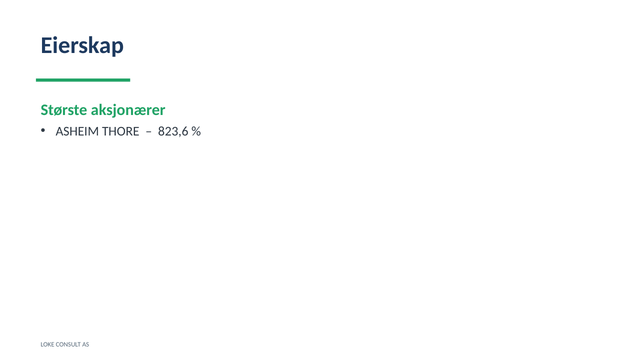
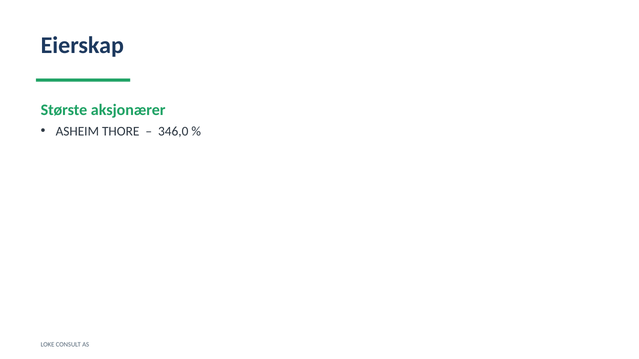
823,6: 823,6 -> 346,0 (173, 131)
